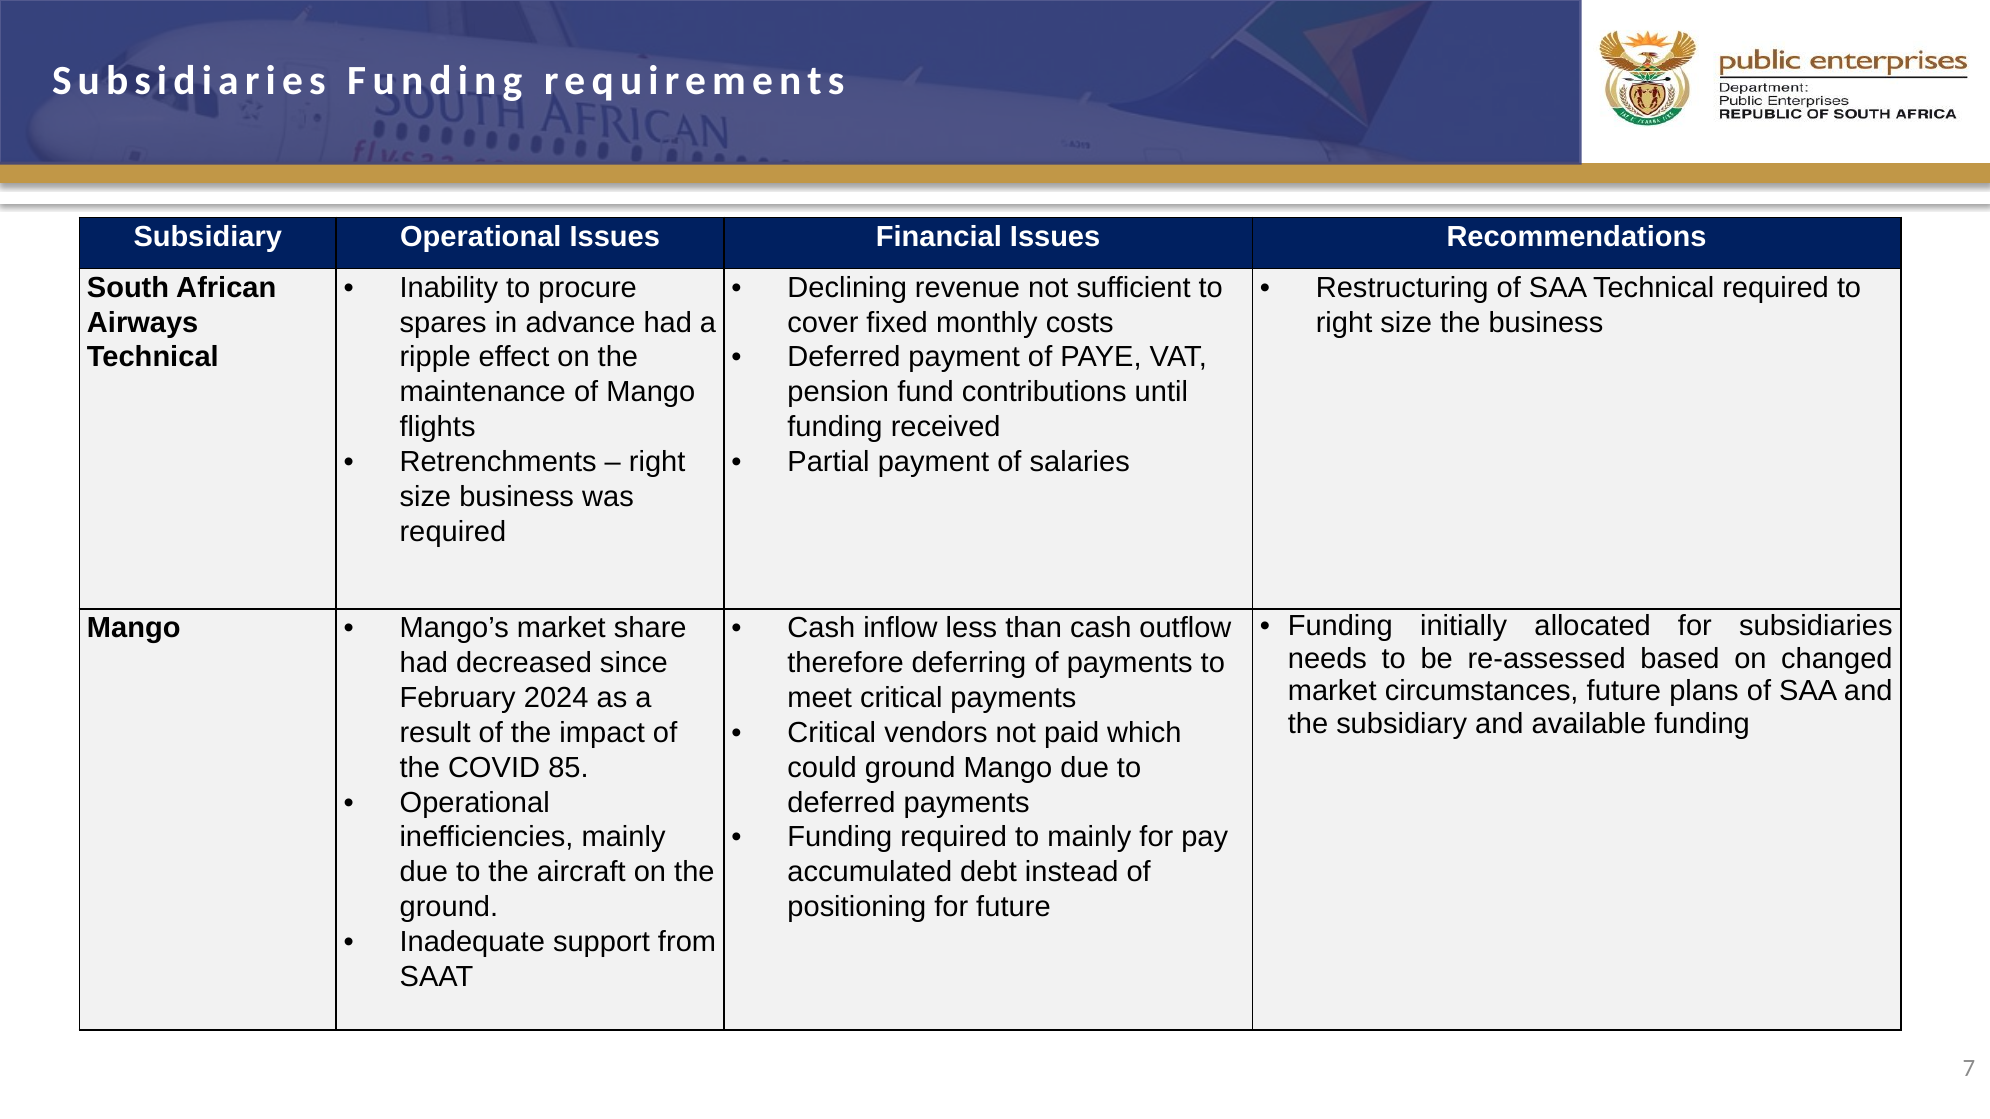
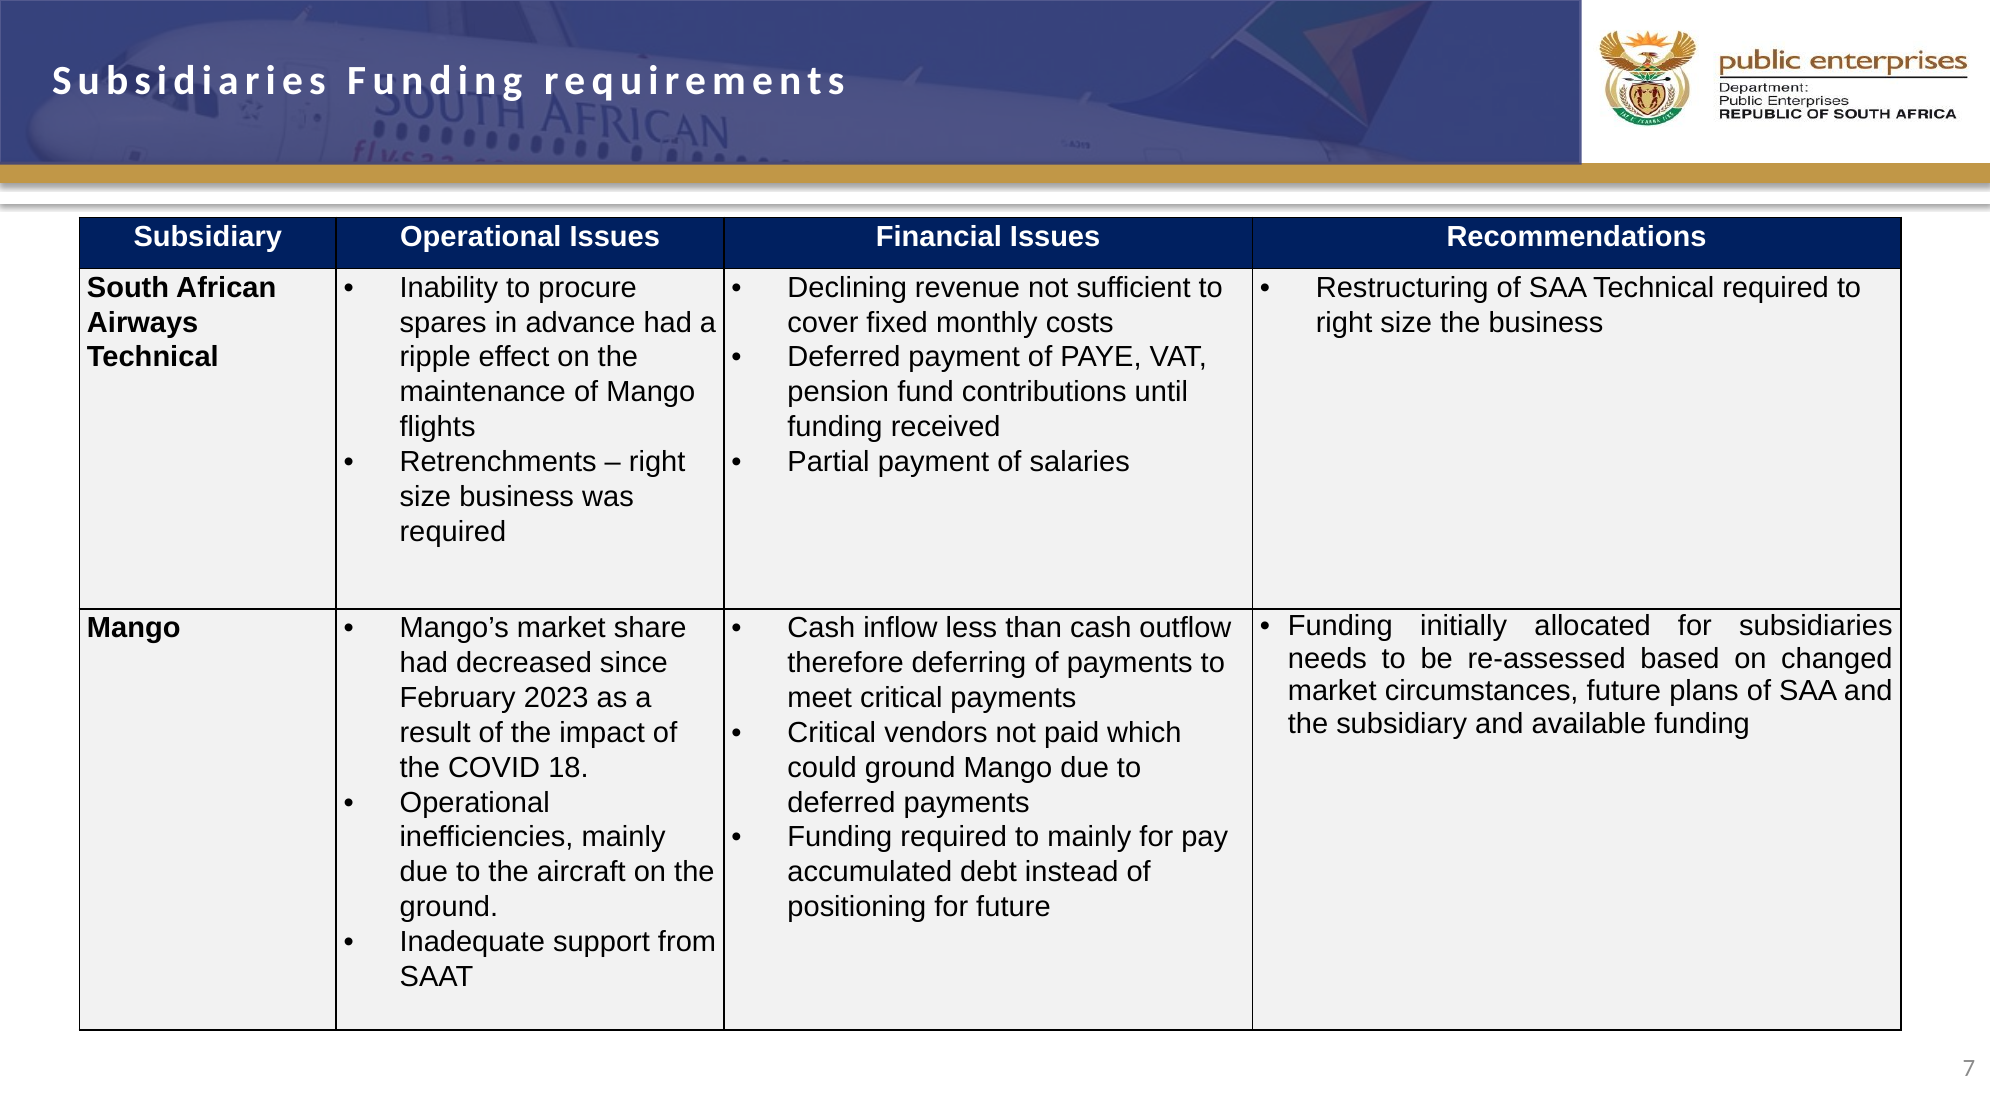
2024: 2024 -> 2023 (556, 698)
85: 85 -> 18 (568, 768)
